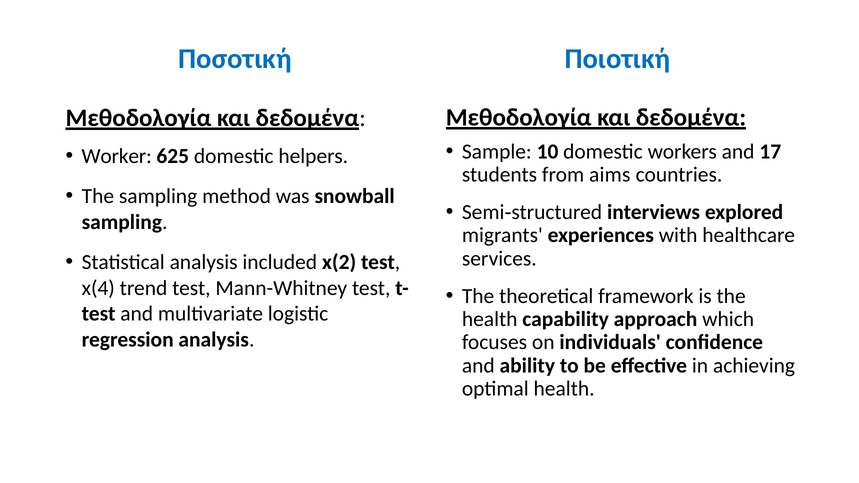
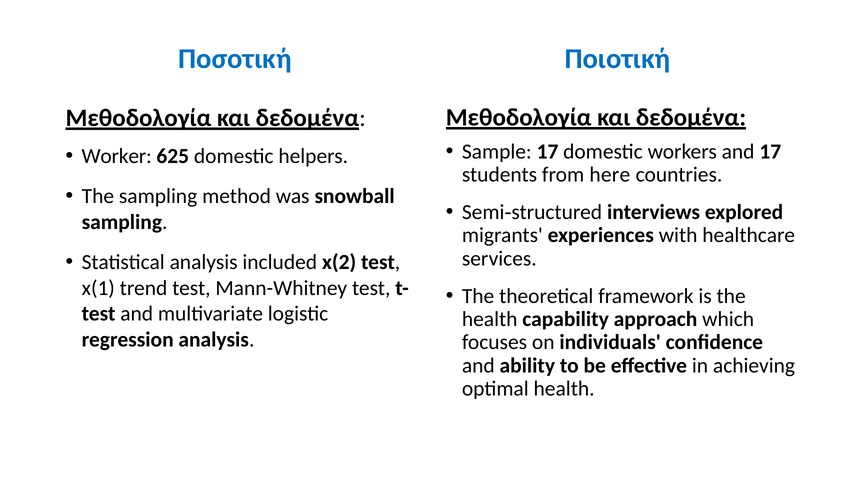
Sample 10: 10 -> 17 (548, 151)
aims: aims -> here (610, 175)
x(4: x(4 -> x(1 (98, 288)
